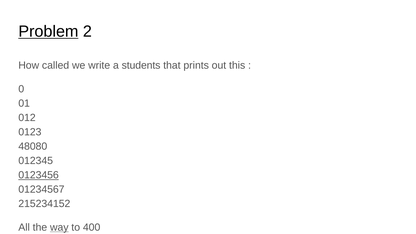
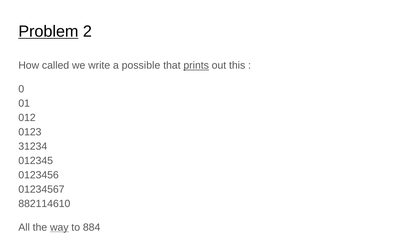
students: students -> possible (141, 65)
prints underline: none -> present (196, 65)
48080: 48080 -> 31234 (33, 146)
0123456 underline: present -> none (39, 175)
215234152: 215234152 -> 882114610 (44, 204)
400: 400 -> 884 (92, 227)
